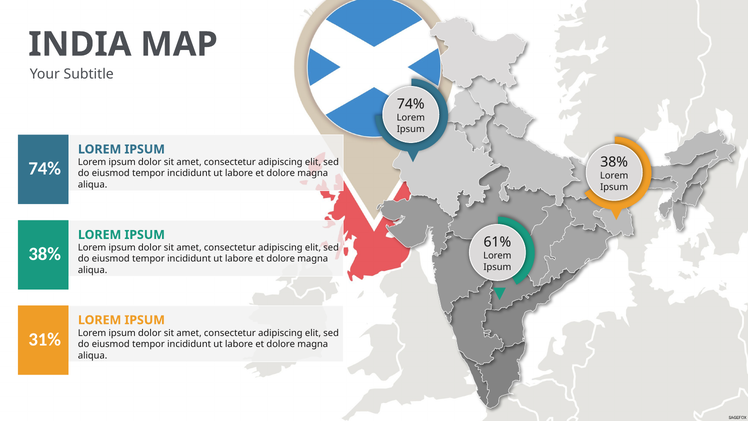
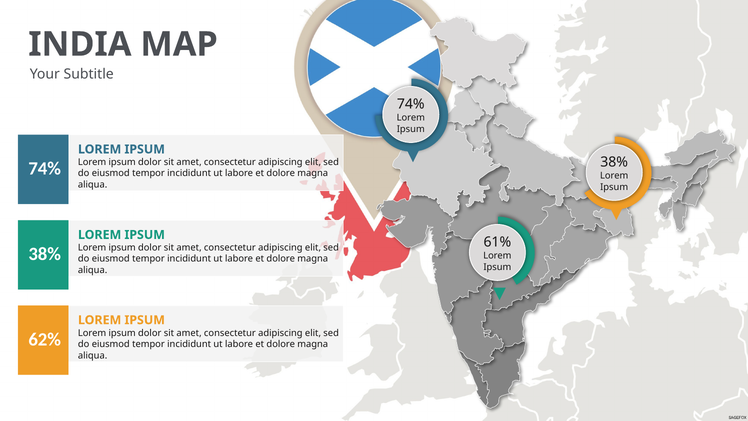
31%: 31% -> 62% (45, 339)
